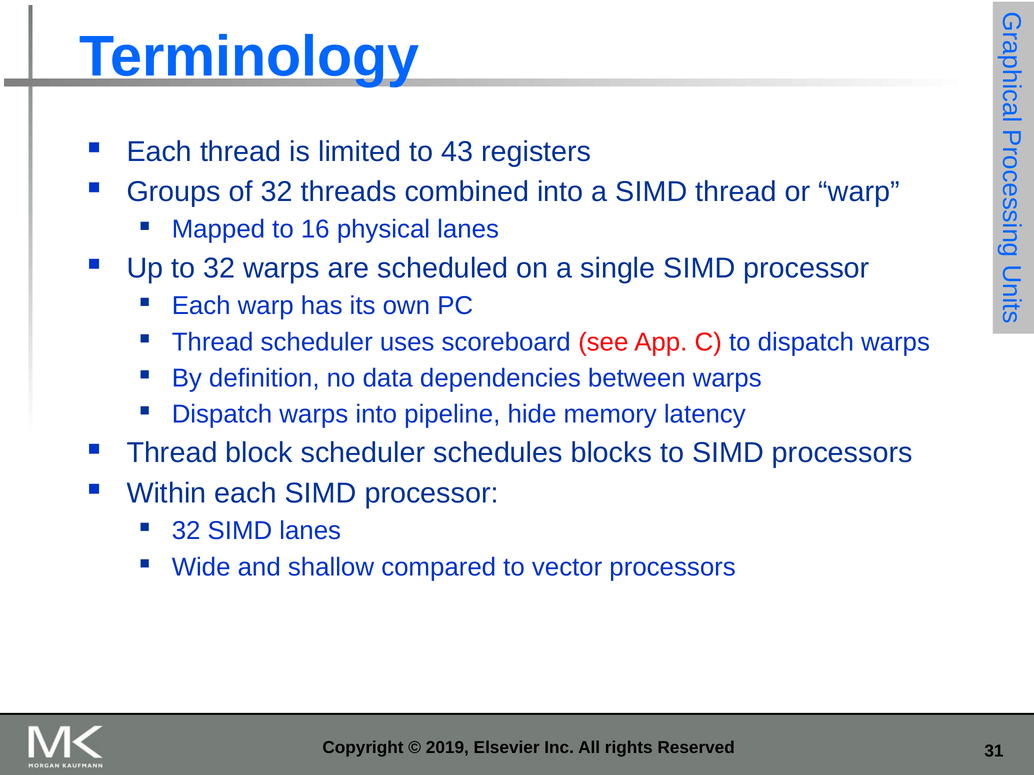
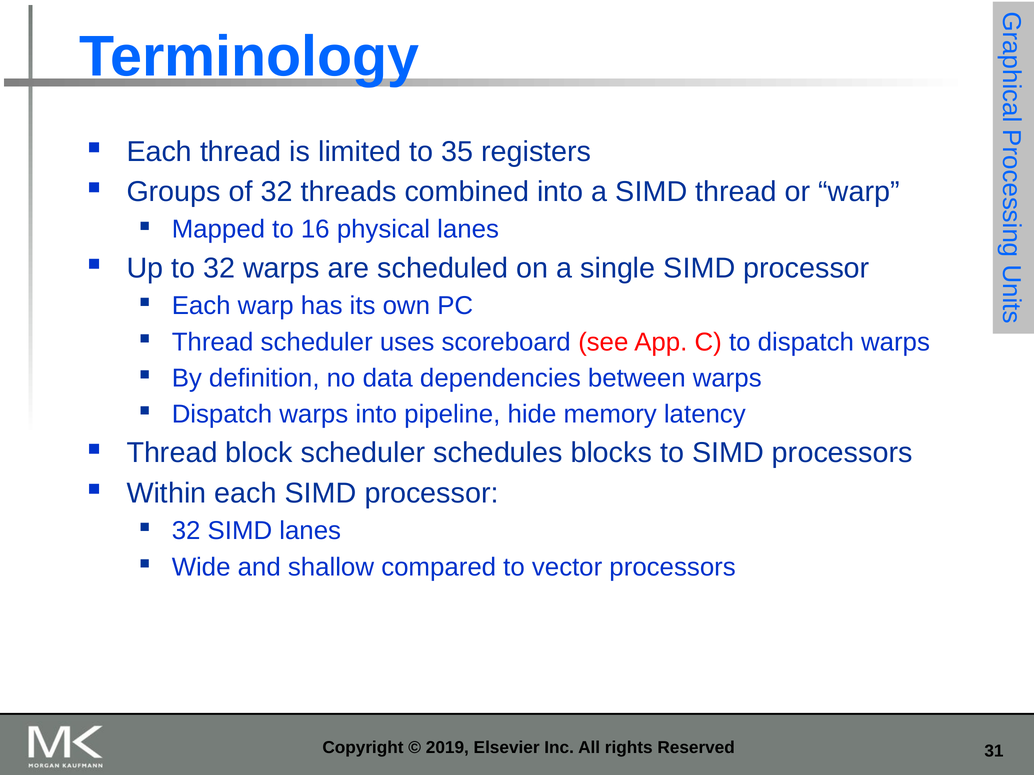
43: 43 -> 35 (457, 152)
